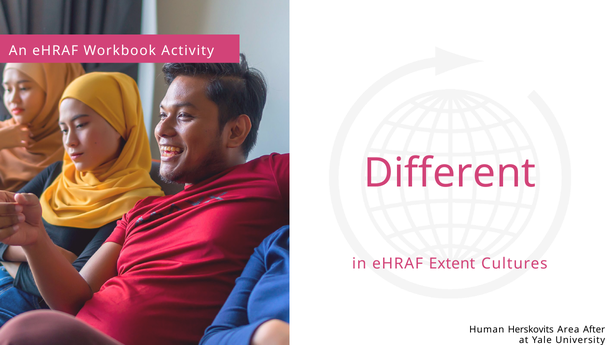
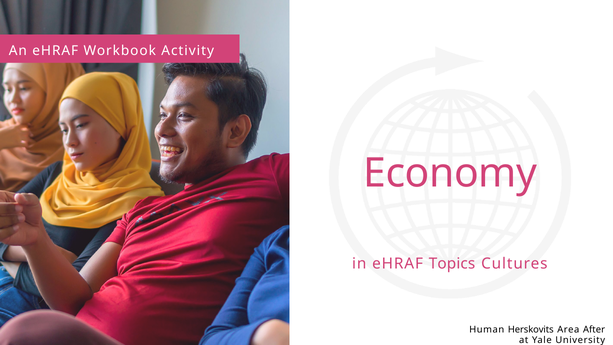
Different: Different -> Economy (450, 173)
Extent: Extent -> Topics (452, 263)
